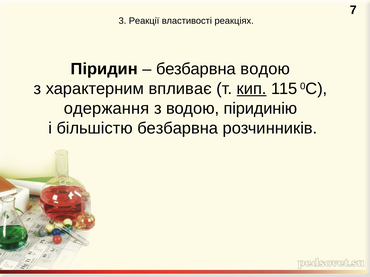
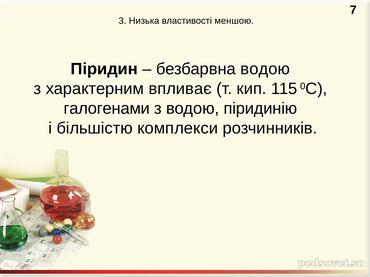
Реакції: Реакції -> Низька (144, 21)
реакціях: реакціях -> меншою (234, 21)
кип underline: present -> none (252, 89)
одержання: одержання -> галогенами (107, 109)
більшістю безбарвна: безбарвна -> комплекси (178, 128)
